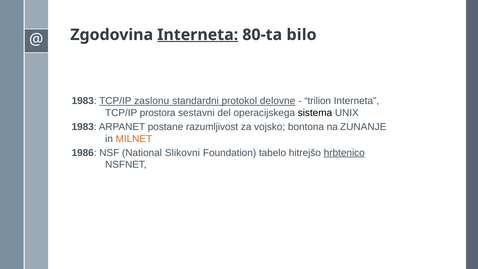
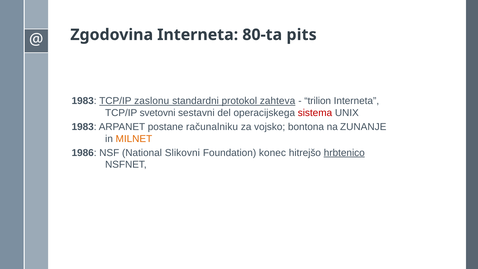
Interneta underline: present -> none (198, 35)
bilo: bilo -> pits (302, 35)
delovne: delovne -> zahteva (278, 101)
prostora: prostora -> svetovni (158, 113)
sistema colour: black -> red (315, 113)
razumljivost: razumljivost -> računalniku (212, 127)
tabelo: tabelo -> konec (272, 153)
